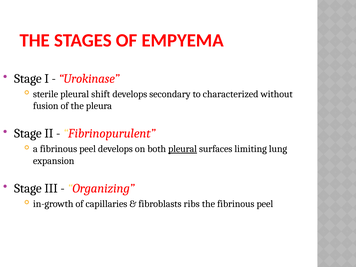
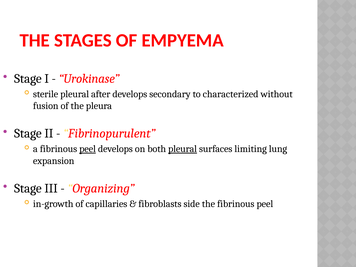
shift: shift -> after (101, 94)
peel underline: none -> present (88, 149)
ribs: ribs -> side (192, 204)
